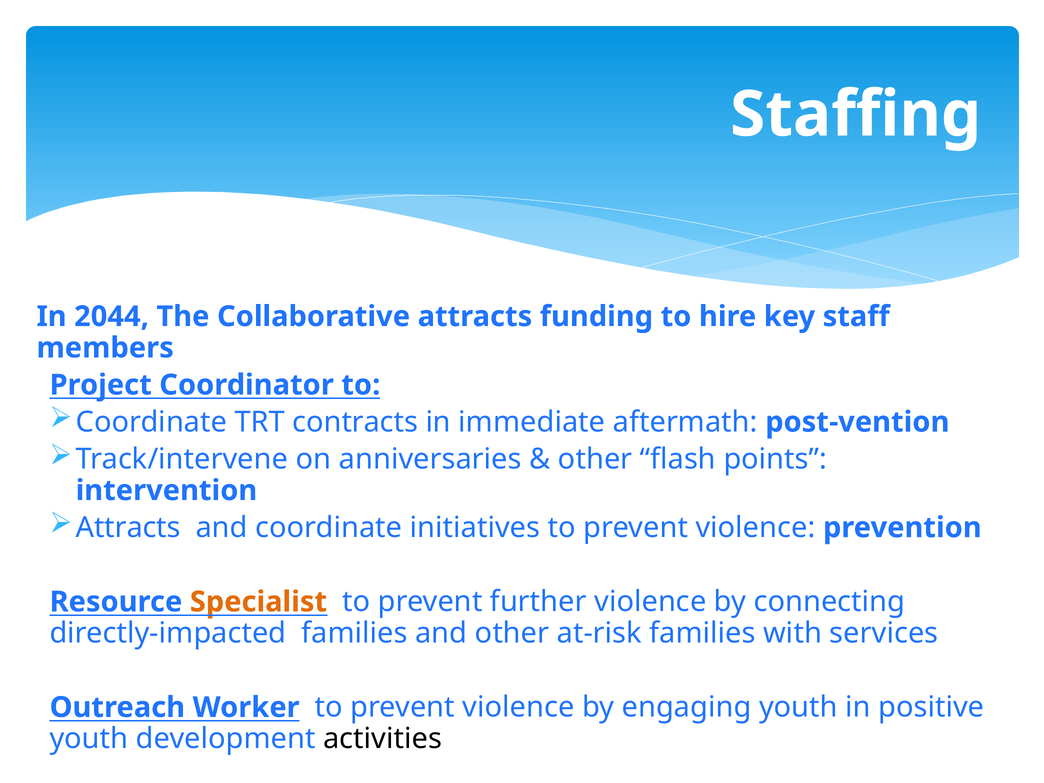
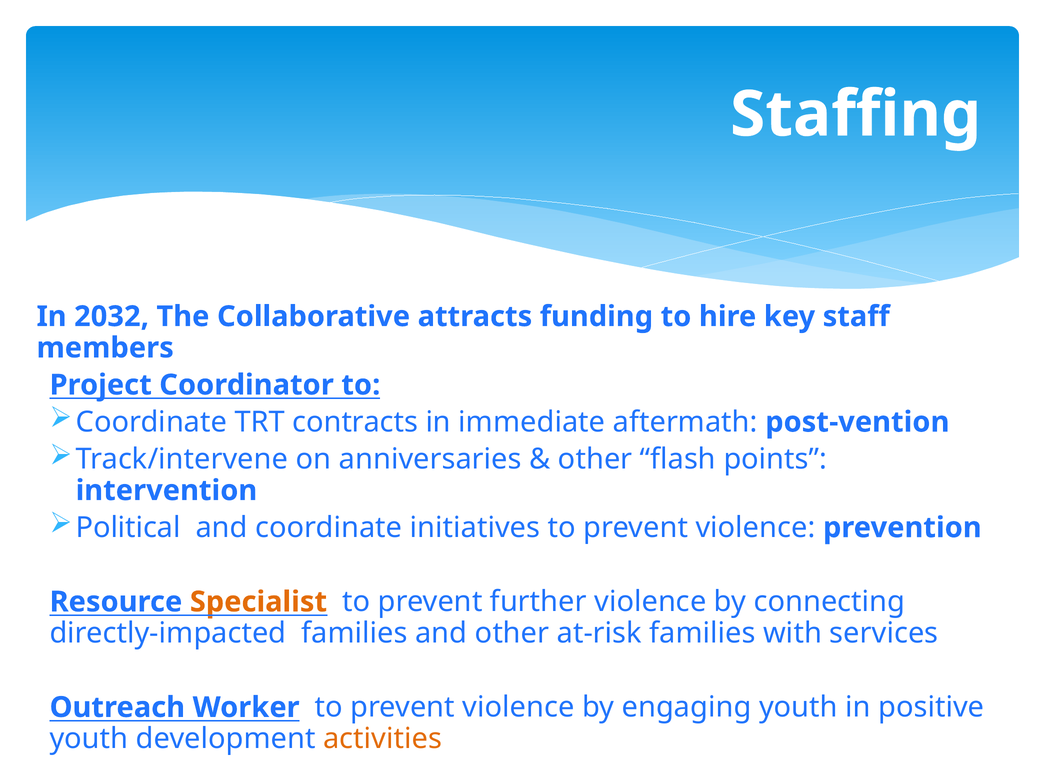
2044: 2044 -> 2032 (112, 317)
Attracts: Attracts -> Political (128, 528)
activities colour: black -> orange (383, 739)
